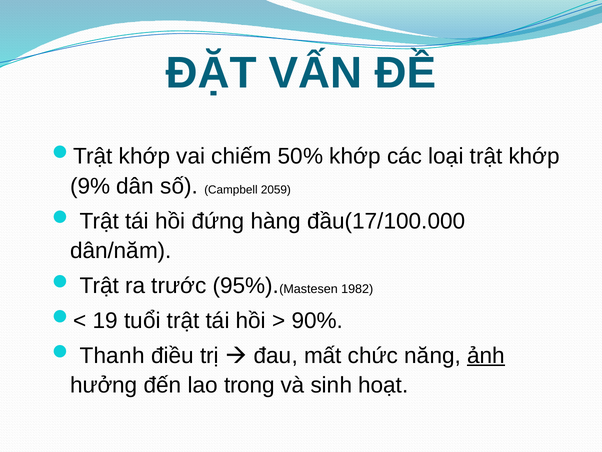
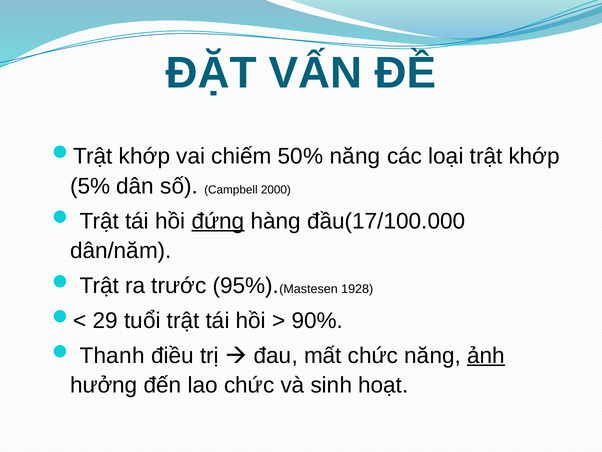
50% khớp: khớp -> năng (355, 156)
9%: 9% -> 5% (90, 186)
2059: 2059 -> 2000 (276, 190)
đứng underline: none -> present (218, 221)
1982: 1982 -> 1928 (357, 289)
19: 19 -> 29 (105, 320)
lao trong: trong -> chức (249, 385)
